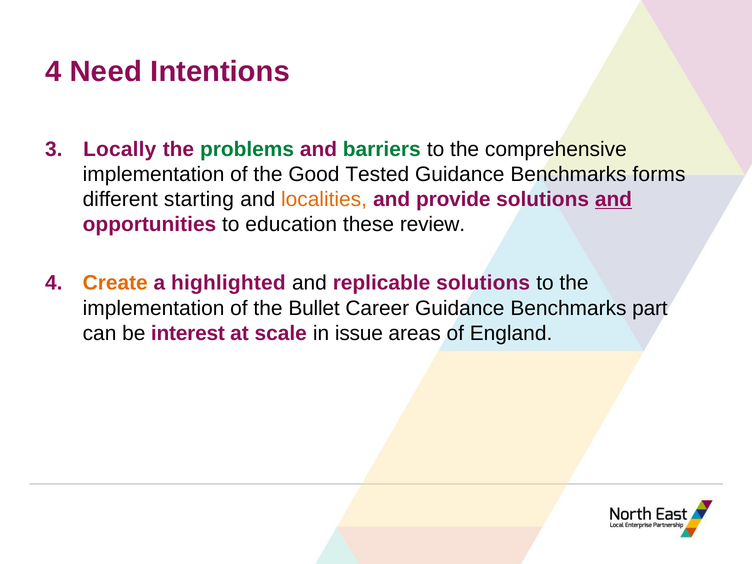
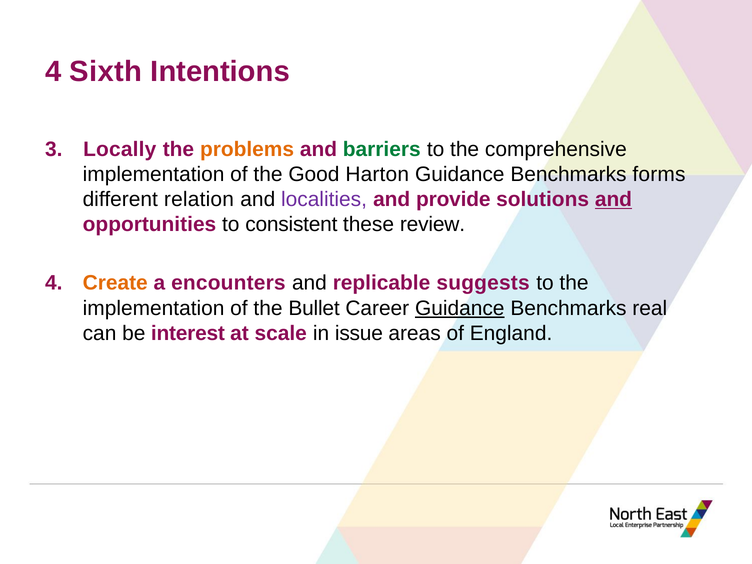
Need: Need -> Sixth (106, 72)
problems colour: green -> orange (247, 149)
Tested: Tested -> Harton (377, 174)
starting: starting -> relation (199, 200)
localities colour: orange -> purple (324, 200)
education: education -> consistent (291, 225)
highlighted: highlighted -> encounters (228, 283)
replicable solutions: solutions -> suggests (483, 283)
Guidance underline: none -> present (460, 308)
part: part -> real (650, 308)
